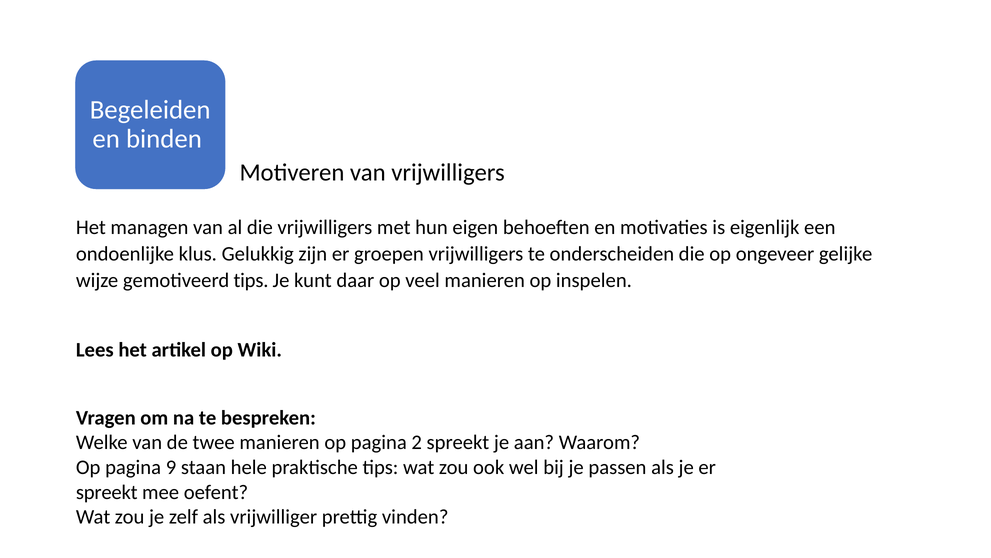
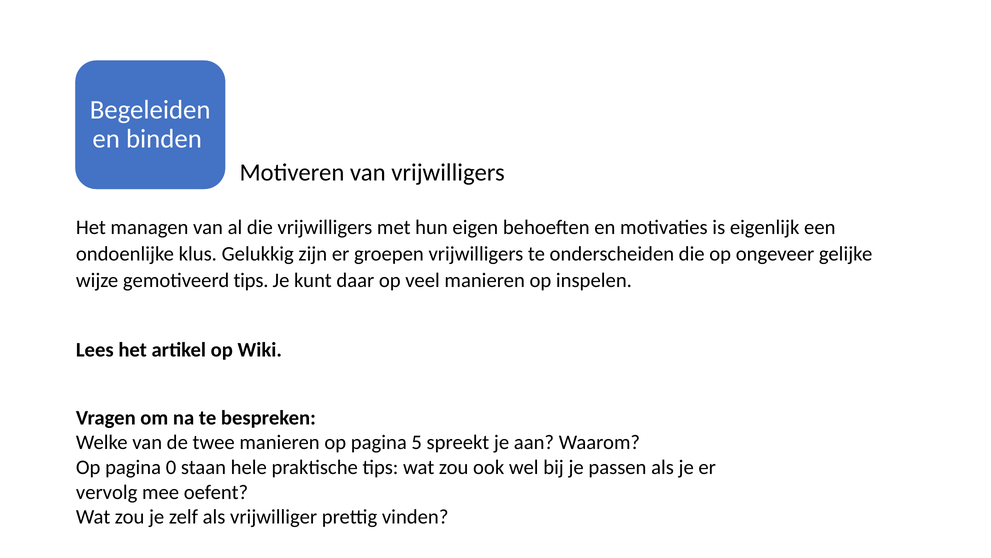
2: 2 -> 5 (417, 442)
9: 9 -> 0 (171, 467)
spreekt: spreekt -> vervolg (107, 492)
